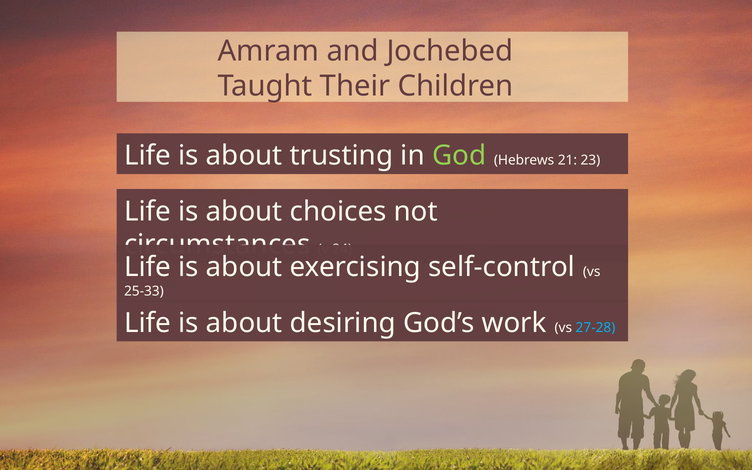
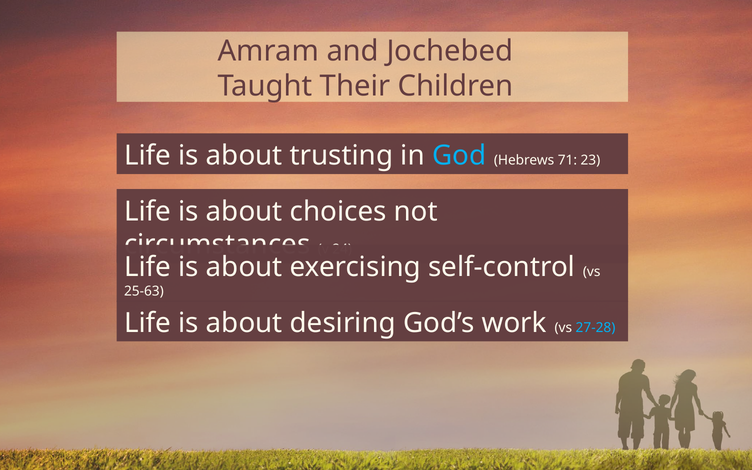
God colour: light green -> light blue (459, 156)
21: 21 -> 71 (567, 160)
25-33: 25-33 -> 25-63 (144, 291)
